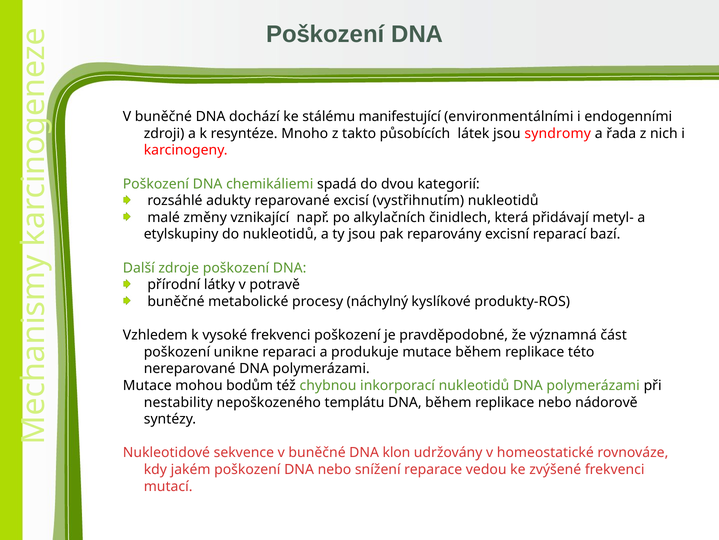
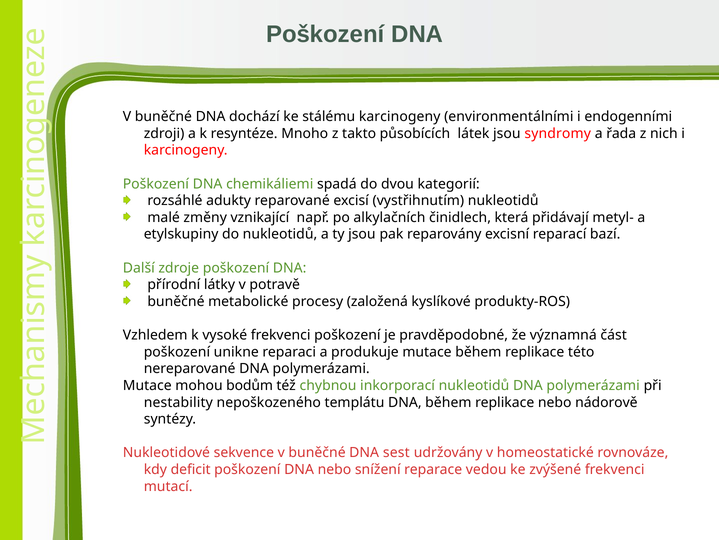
stálému manifestující: manifestující -> karcinogeny (400, 116)
náchylný: náchylný -> založená (377, 301)
klon: klon -> sest (396, 452)
jakém: jakém -> deficit (191, 469)
